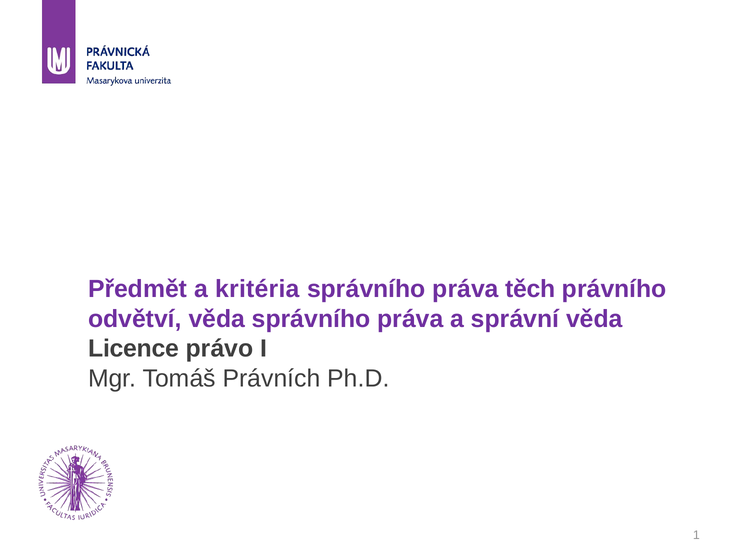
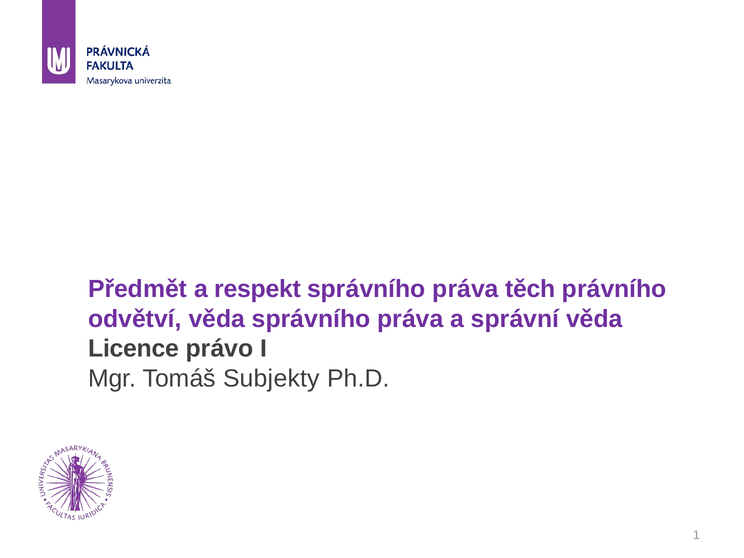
kritéria: kritéria -> respekt (258, 289)
Právních: Právních -> Subjekty (271, 378)
